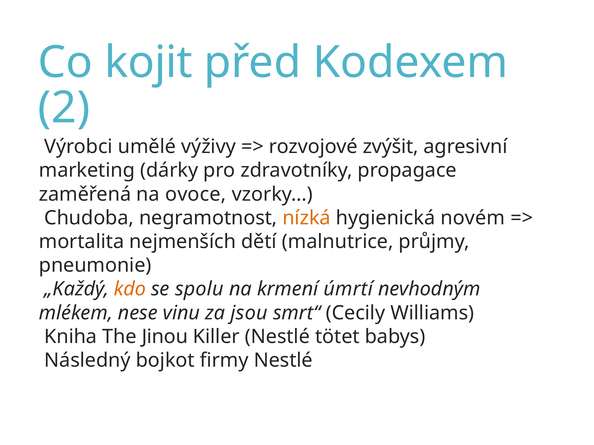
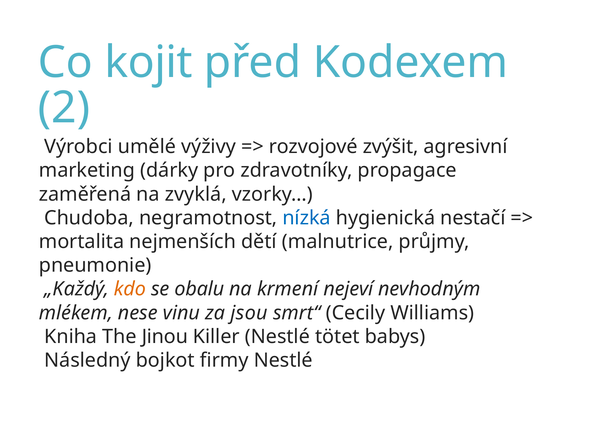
ovoce: ovoce -> zvyklá (196, 194)
nízká colour: orange -> blue (307, 218)
novém: novém -> nestačí (473, 218)
spolu: spolu -> obalu (199, 289)
úmrtí: úmrtí -> nejeví (348, 289)
